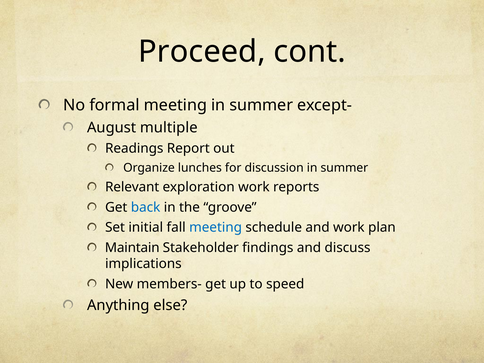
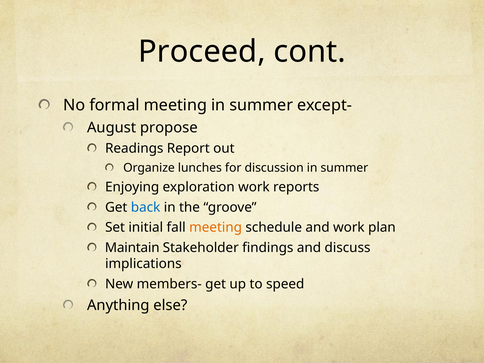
multiple: multiple -> propose (169, 128)
Relevant: Relevant -> Enjoying (132, 187)
meeting colour: blue -> orange (216, 228)
